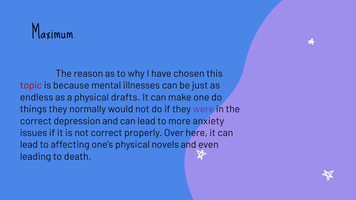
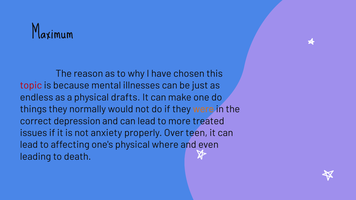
were colour: purple -> orange (203, 109)
anxiety: anxiety -> treated (208, 121)
not correct: correct -> anxiety (106, 133)
here: here -> teen (197, 133)
novels: novels -> where (165, 145)
